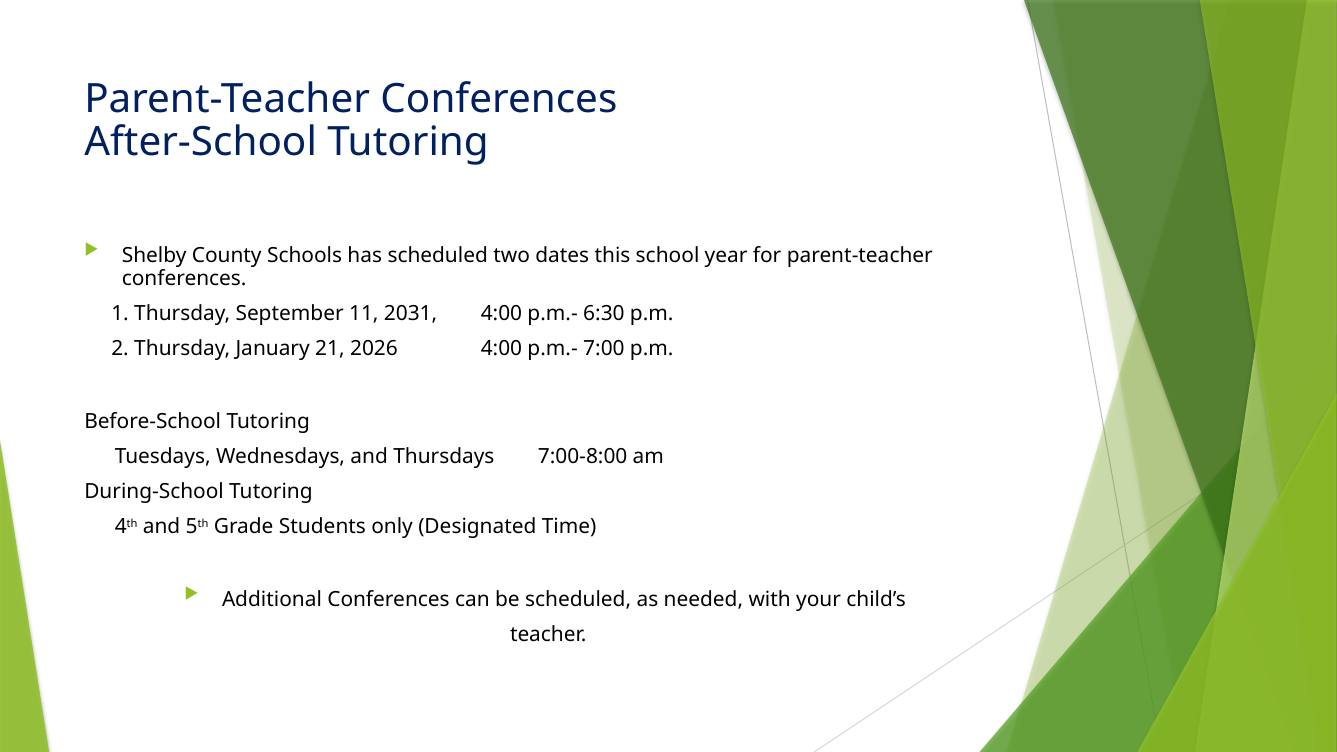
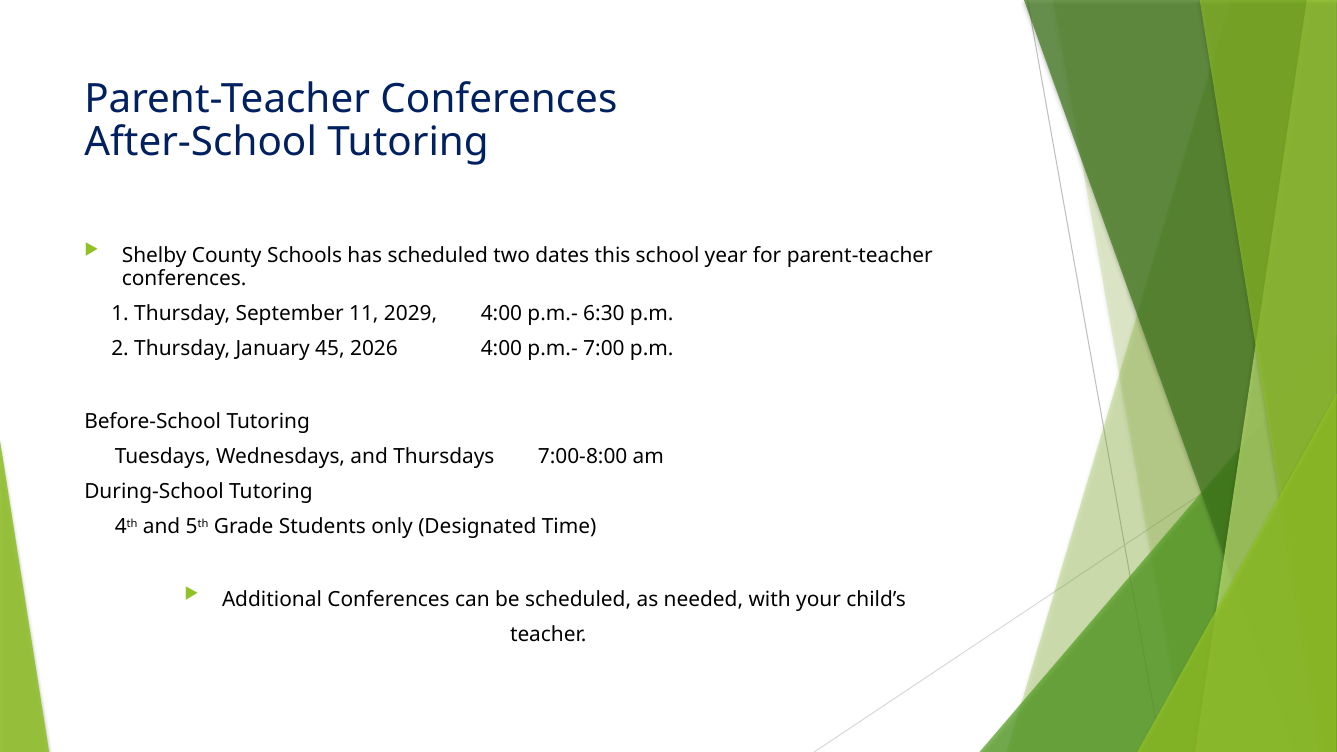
2031: 2031 -> 2029 (411, 314)
21: 21 -> 45 (330, 349)
